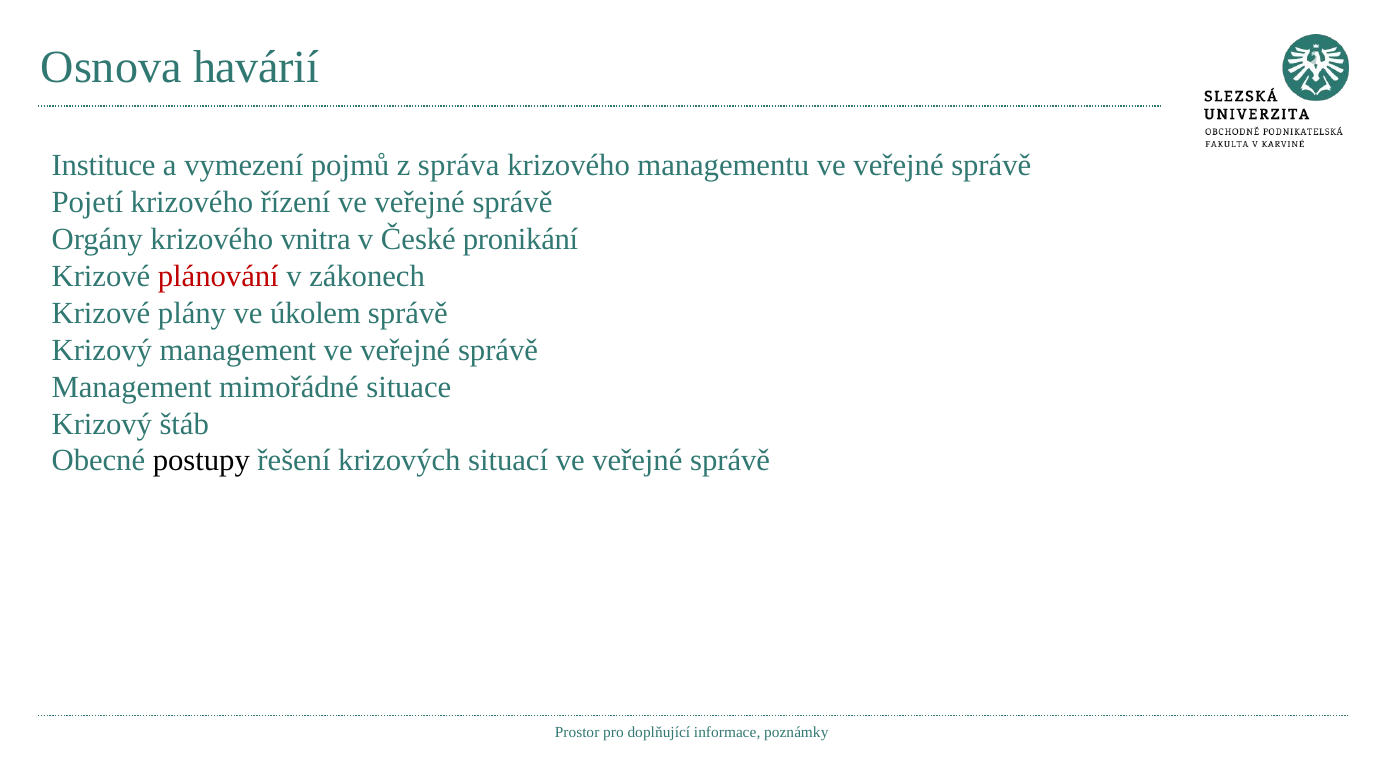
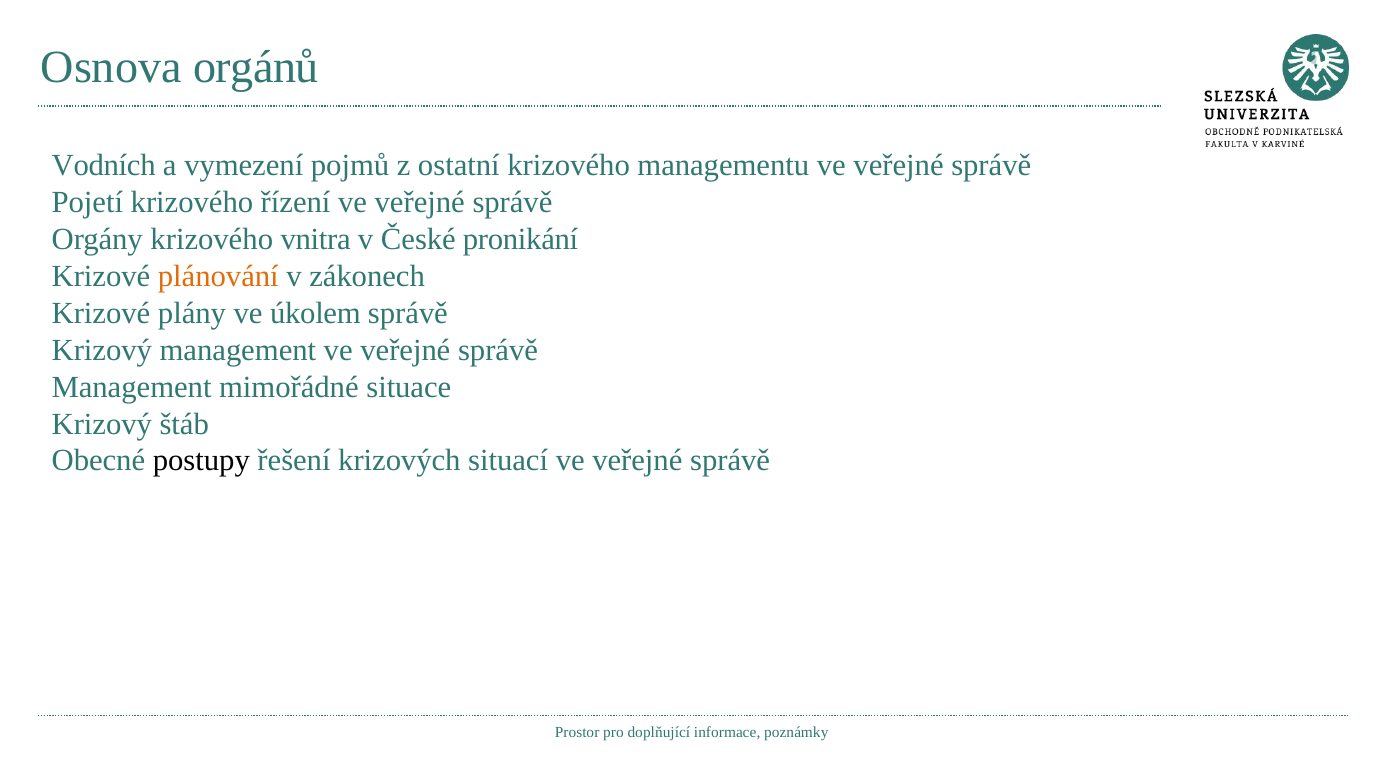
havárií: havárií -> orgánů (256, 67)
Instituce: Instituce -> Vodních (104, 166)
správa: správa -> ostatní (459, 166)
plánování colour: red -> orange (218, 277)
